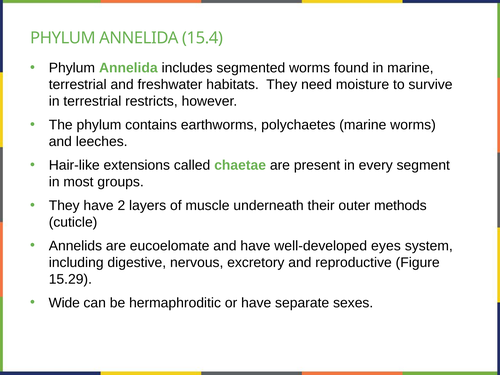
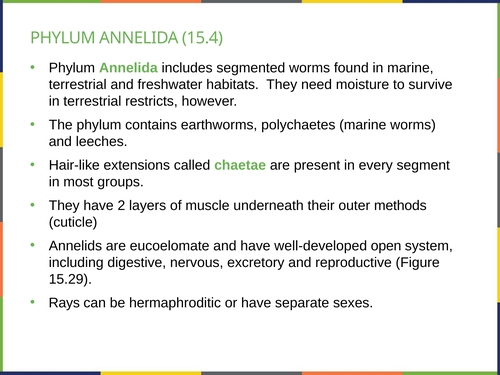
eyes: eyes -> open (386, 246)
Wide: Wide -> Rays (64, 303)
